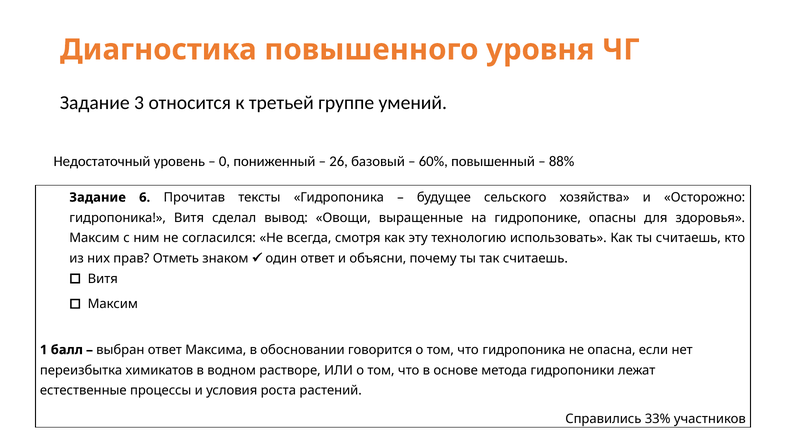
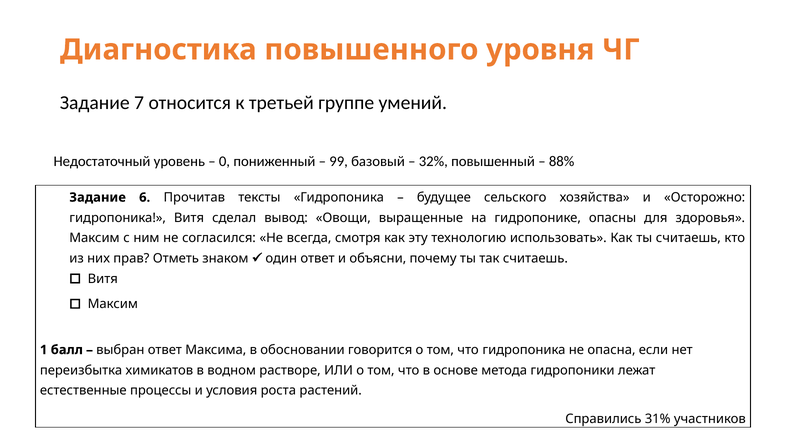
3: 3 -> 7 (139, 103)
26: 26 -> 99 (339, 162)
60%: 60% -> 32% (433, 162)
33%: 33% -> 31% (658, 420)
